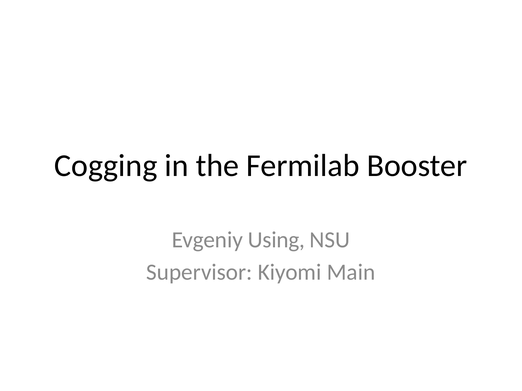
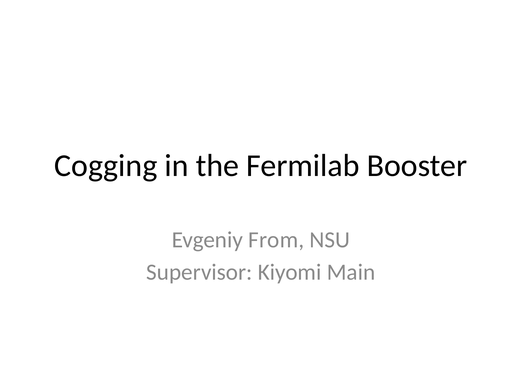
Using: Using -> From (276, 240)
